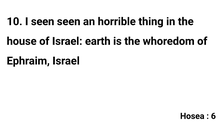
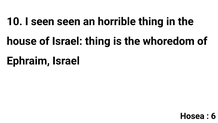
Israel earth: earth -> thing (98, 41)
